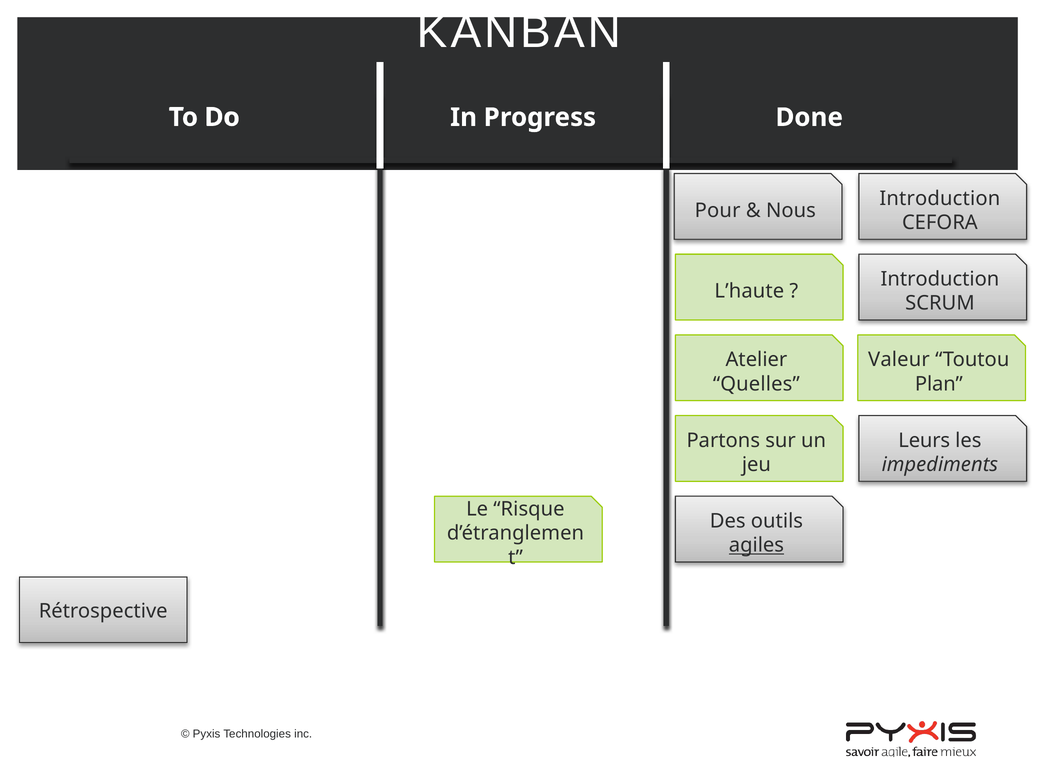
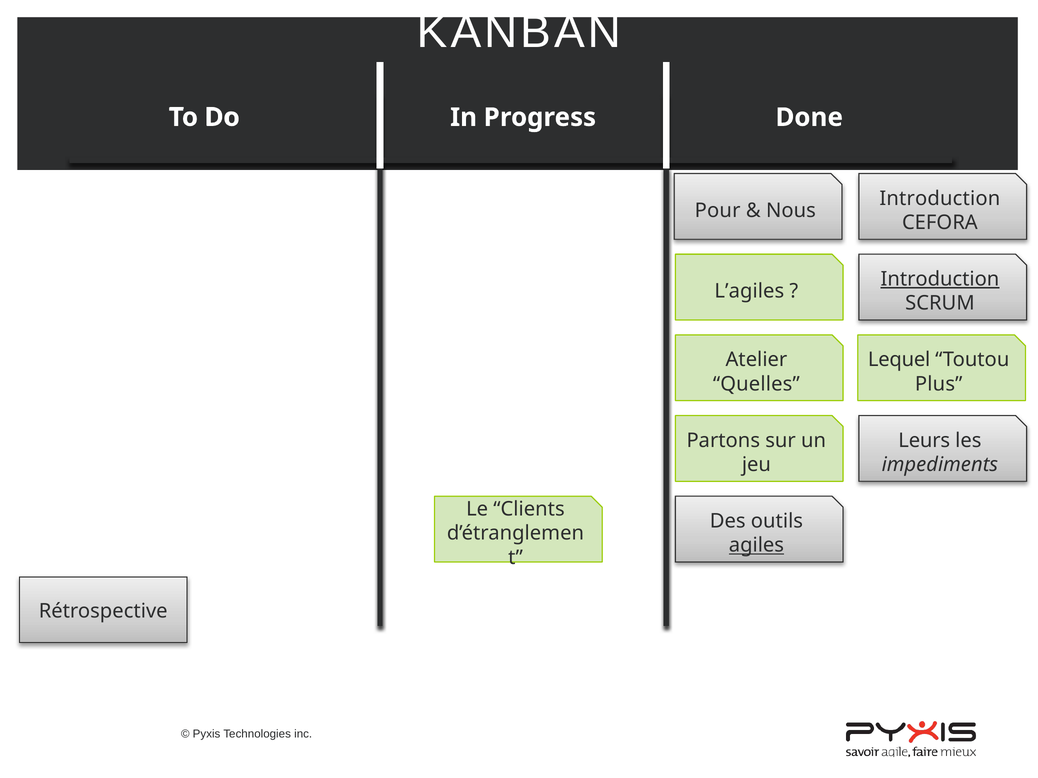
Introduction underline: none -> present (940, 279)
L’haute: L’haute -> L’agiles (749, 291)
Valeur: Valeur -> Lequel (899, 360)
Plan: Plan -> Plus (939, 384)
Risque: Risque -> Clients (529, 509)
